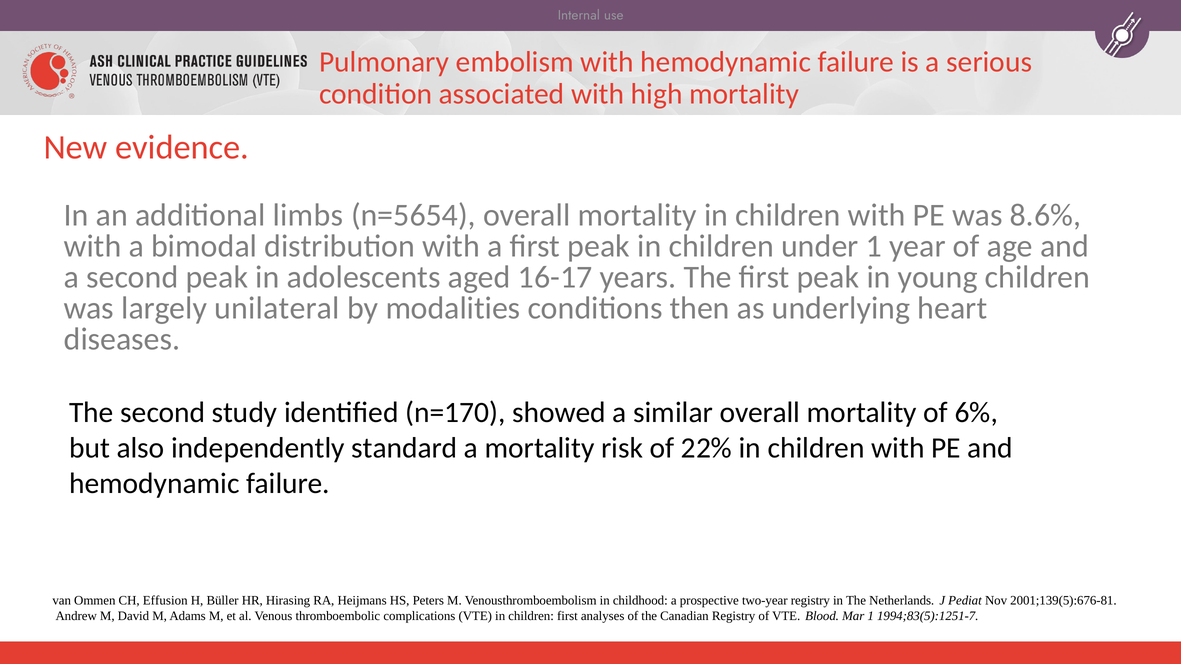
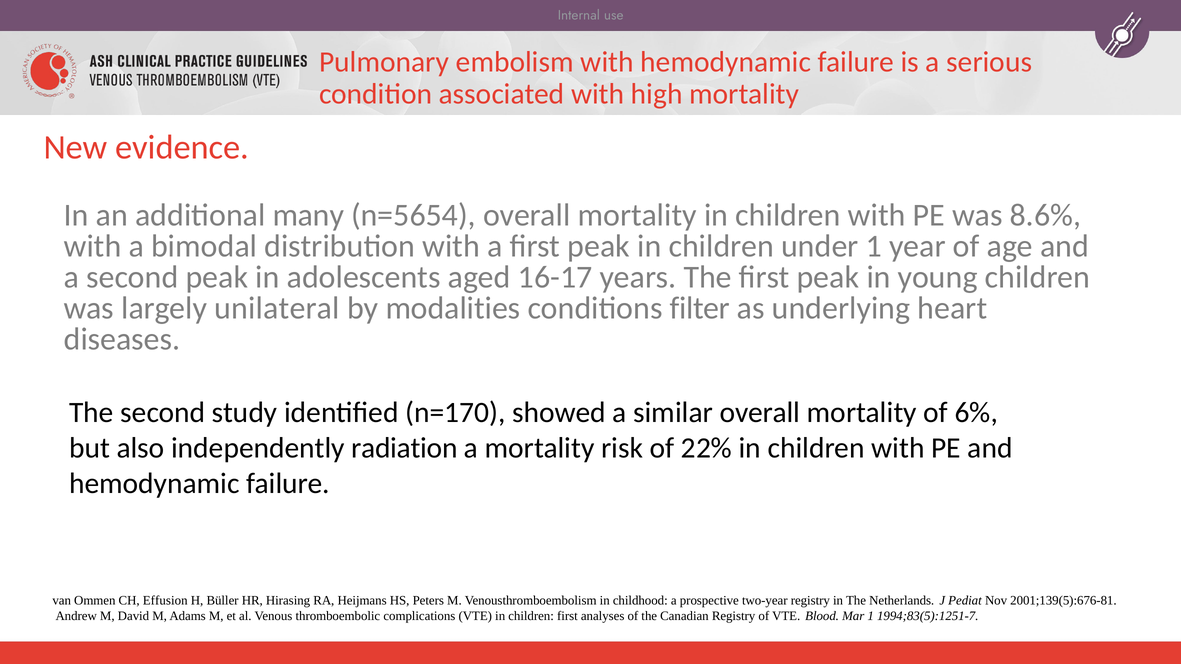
limbs: limbs -> many (308, 215)
then: then -> filter (700, 308)
standard: standard -> radiation (404, 448)
